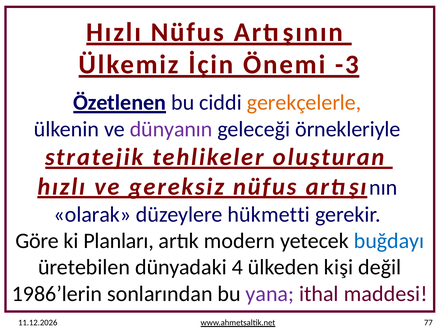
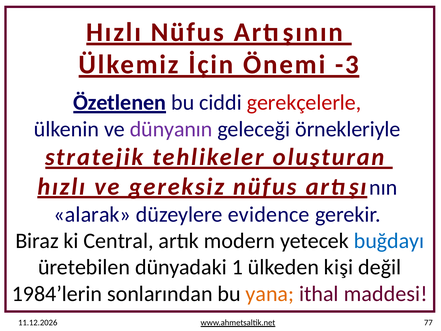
gerekçelerle colour: orange -> red (304, 103)
olarak: olarak -> alarak (92, 214)
hükmetti: hükmetti -> evidence (269, 214)
Göre: Göre -> Biraz (37, 241)
Planları: Planları -> Central (119, 241)
4: 4 -> 1 (237, 267)
1986’lerin: 1986’lerin -> 1984’lerin (57, 294)
yana colour: purple -> orange (270, 294)
